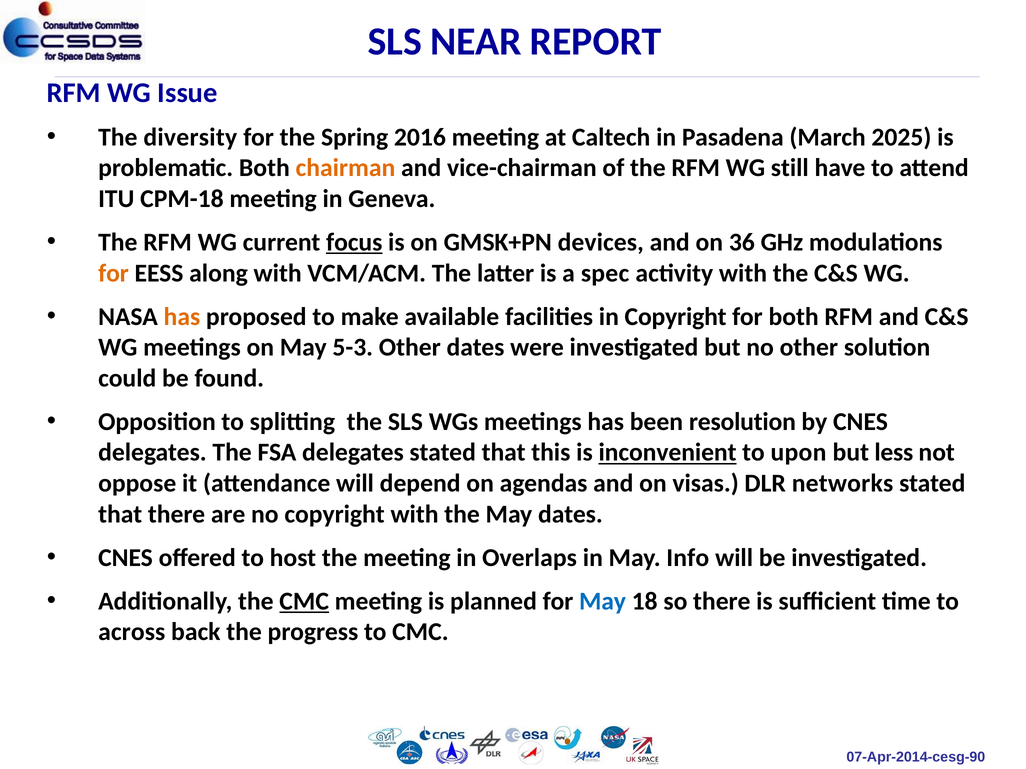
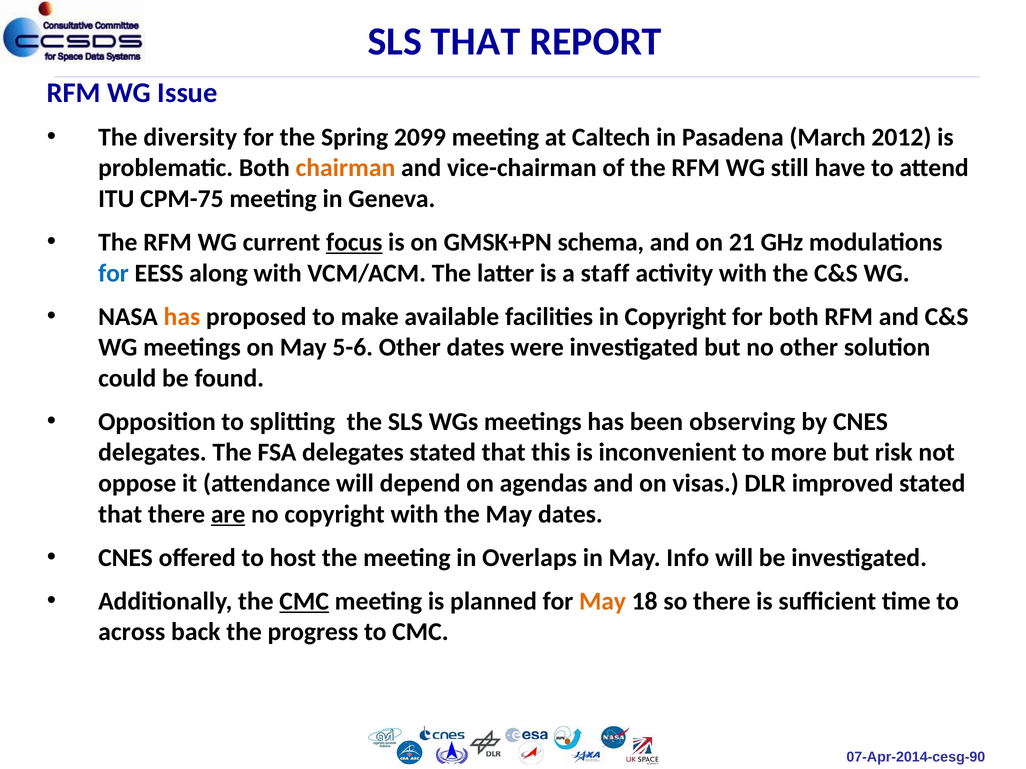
SLS NEAR: NEAR -> THAT (476, 42)
2016: 2016 -> 2099 (420, 137)
2025: 2025 -> 2012 (901, 137)
CPM-18: CPM-18 -> CPM-75 (182, 199)
devices: devices -> schema (601, 242)
36: 36 -> 21 (742, 242)
for colour: orange -> blue (114, 273)
spec: spec -> staff (605, 273)
5-3: 5-3 -> 5-6 (353, 348)
resolution: resolution -> observing (742, 422)
inconvenient underline: present -> none (668, 453)
upon: upon -> more (799, 453)
less: less -> risk (894, 453)
networks: networks -> improved (843, 484)
are underline: none -> present (228, 514)
May colour: blue -> orange (603, 602)
